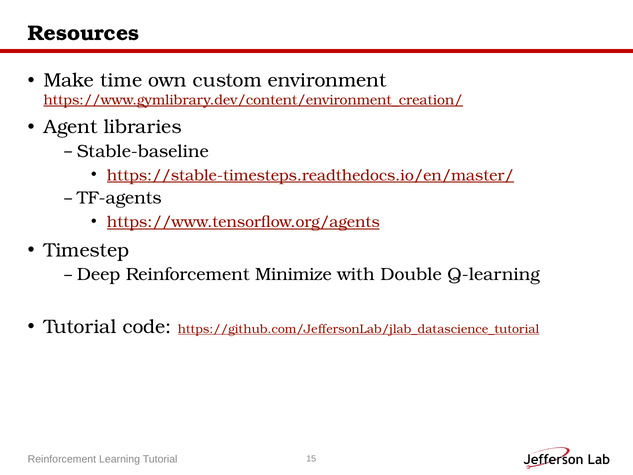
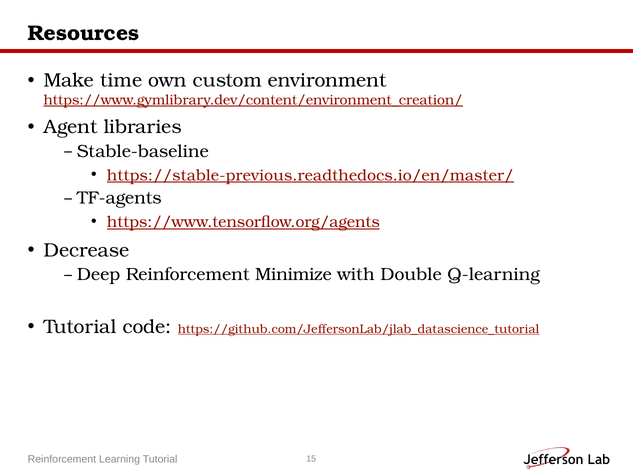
https://stable-timesteps.readthedocs.io/en/master/: https://stable-timesteps.readthedocs.io/en/master/ -> https://stable-previous.readthedocs.io/en/master/ (310, 175)
Timestep: Timestep -> Decrease (86, 250)
